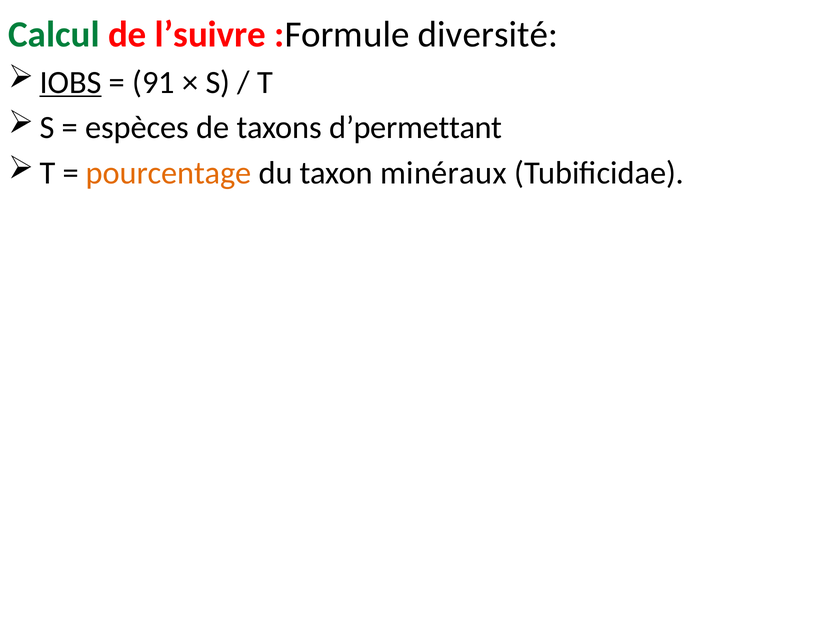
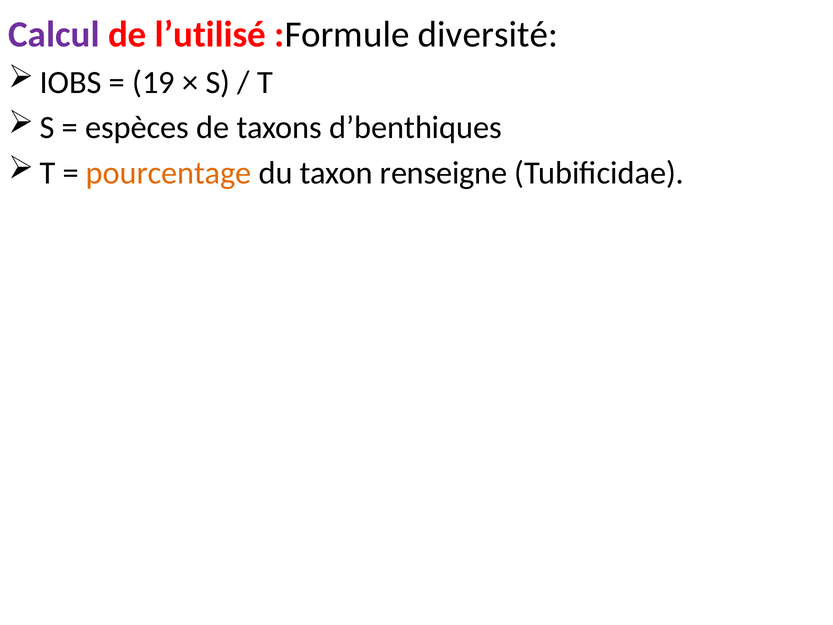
Calcul colour: green -> purple (54, 34)
l’suivre: l’suivre -> l’utilisé (210, 34)
IOBS underline: present -> none (71, 82)
91: 91 -> 19 (154, 82)
d’permettant: d’permettant -> d’benthiques (416, 128)
minéraux: minéraux -> renseigne (444, 173)
